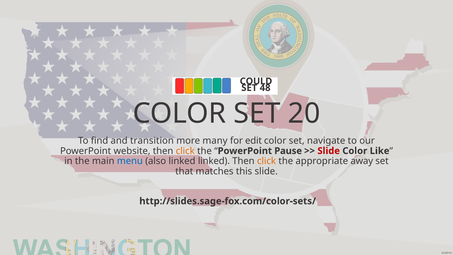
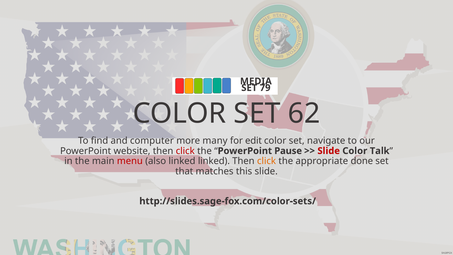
COULD: COULD -> MEDIA (256, 81)
48: 48 -> 79 (265, 88)
20: 20 -> 62 (304, 113)
transition: transition -> computer (152, 141)
click colour: orange -> red (185, 151)
Like: Like -> Talk (380, 151)
menu colour: blue -> red (130, 161)
away: away -> done (362, 161)
